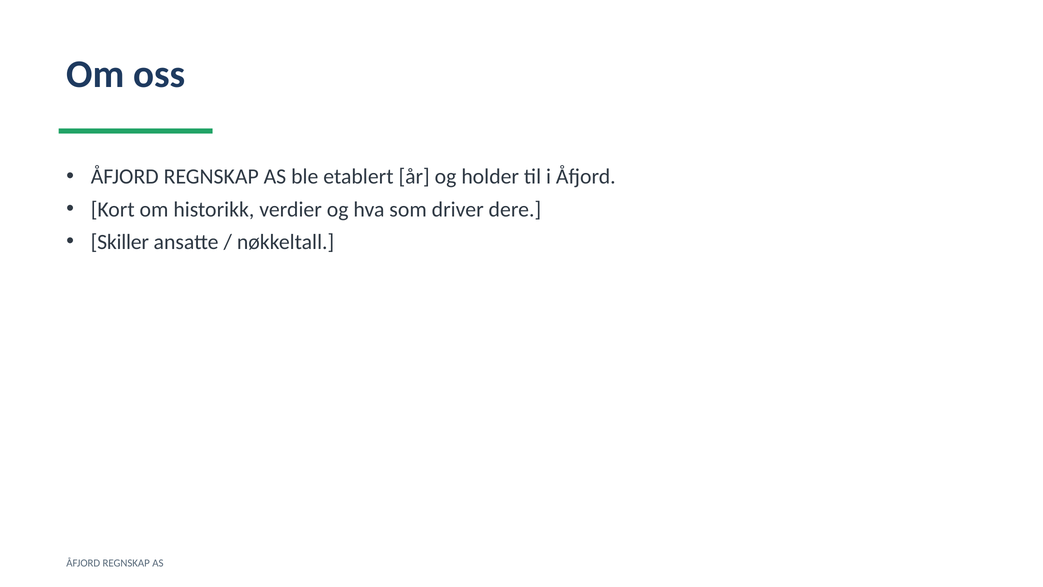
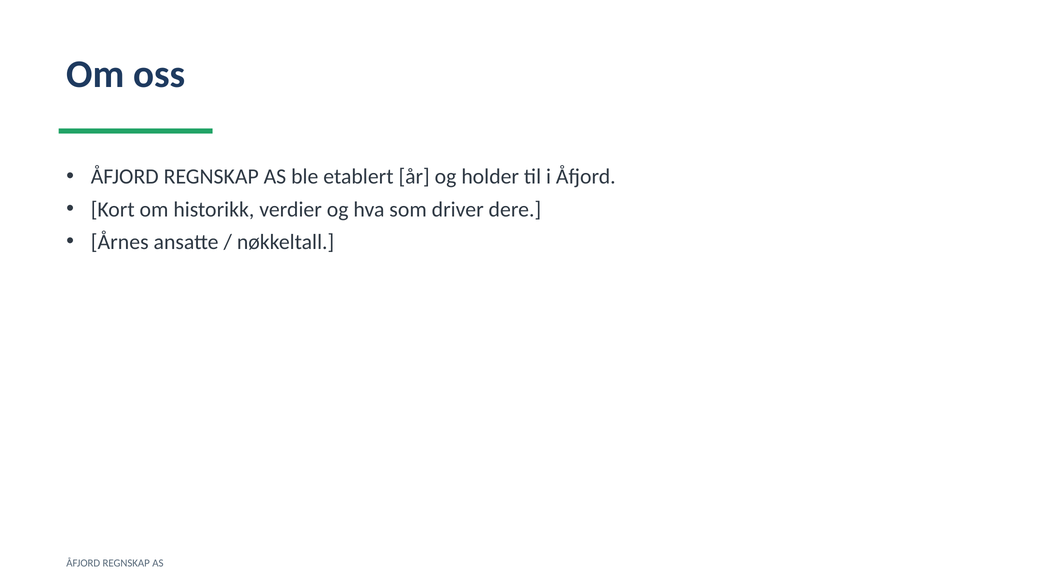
Skiller: Skiller -> Årnes (120, 242)
